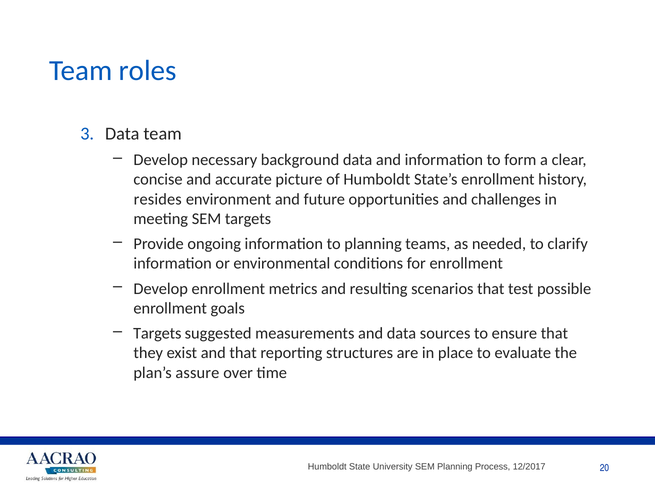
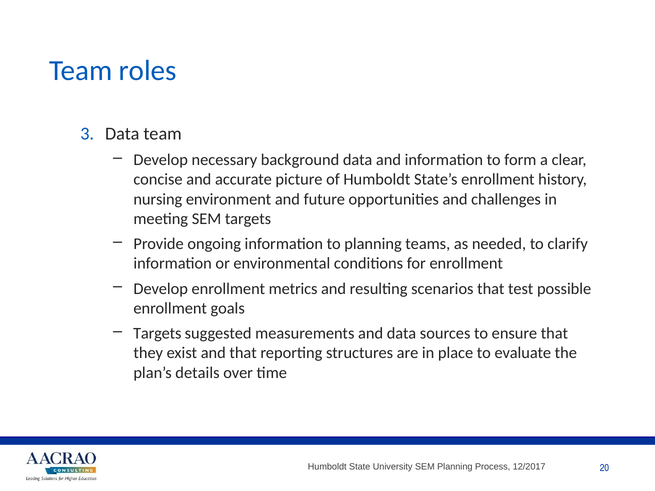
resides: resides -> nursing (158, 199)
assure: assure -> details (197, 373)
